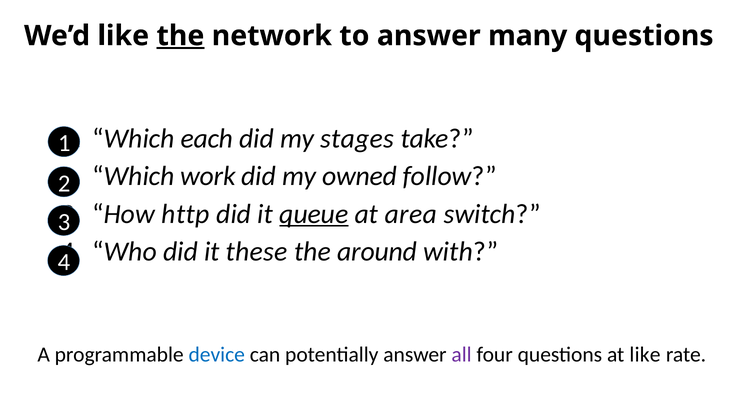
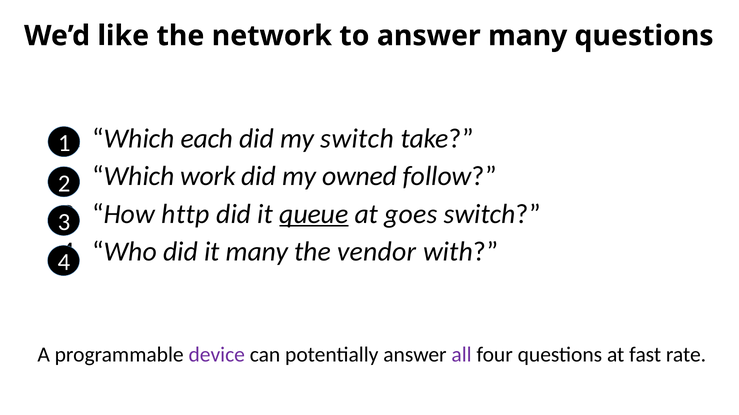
the underline: present -> none (180, 36)
my stages: stages -> switch (357, 139)
area: area -> goes (411, 214)
it these: these -> many (257, 252)
around: around -> vendor (377, 252)
device colour: blue -> purple (217, 355)
at like: like -> fast (645, 355)
